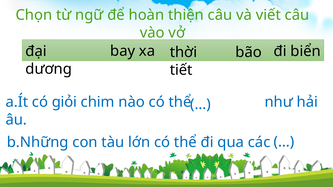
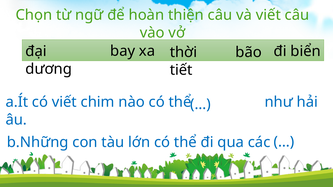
có giỏi: giỏi -> viết (64, 102)
